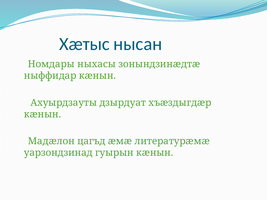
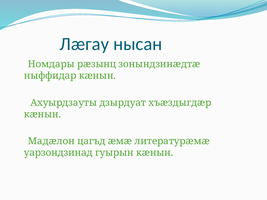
Хæтыс: Хæтыс -> Лæгау (84, 44)
ныхасы: ныхасы -> рæзынц (97, 64)
